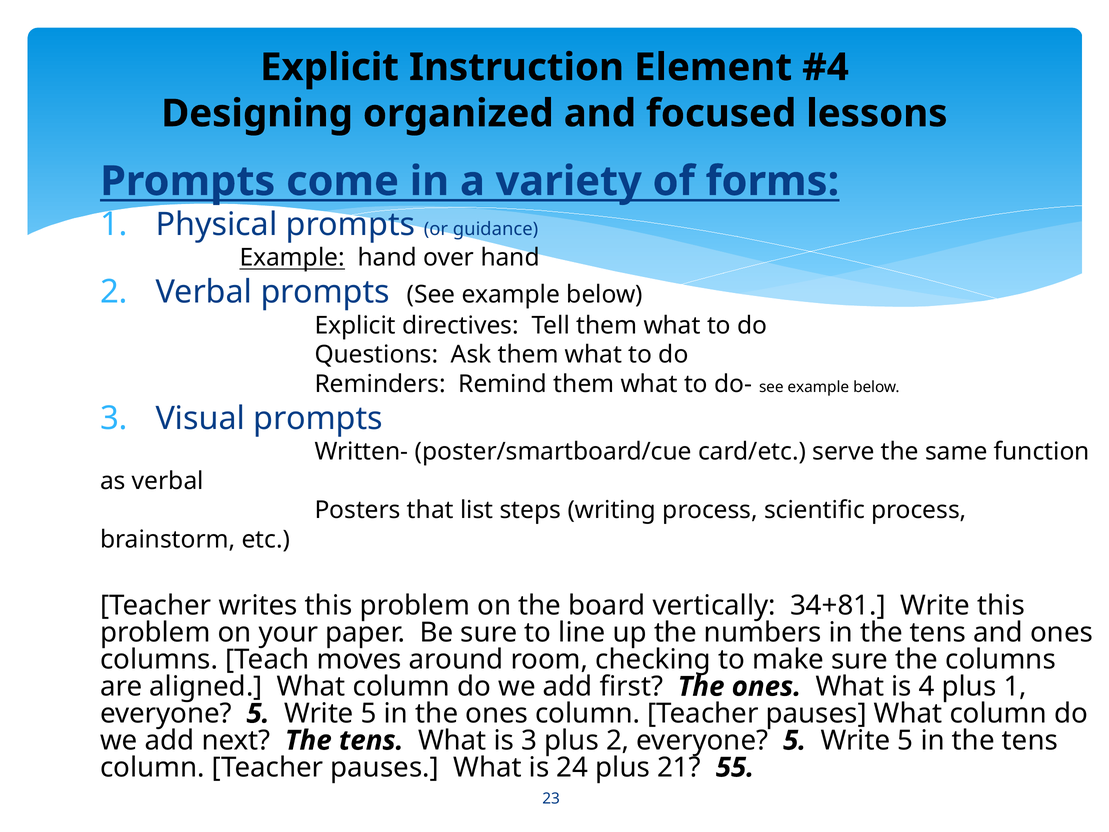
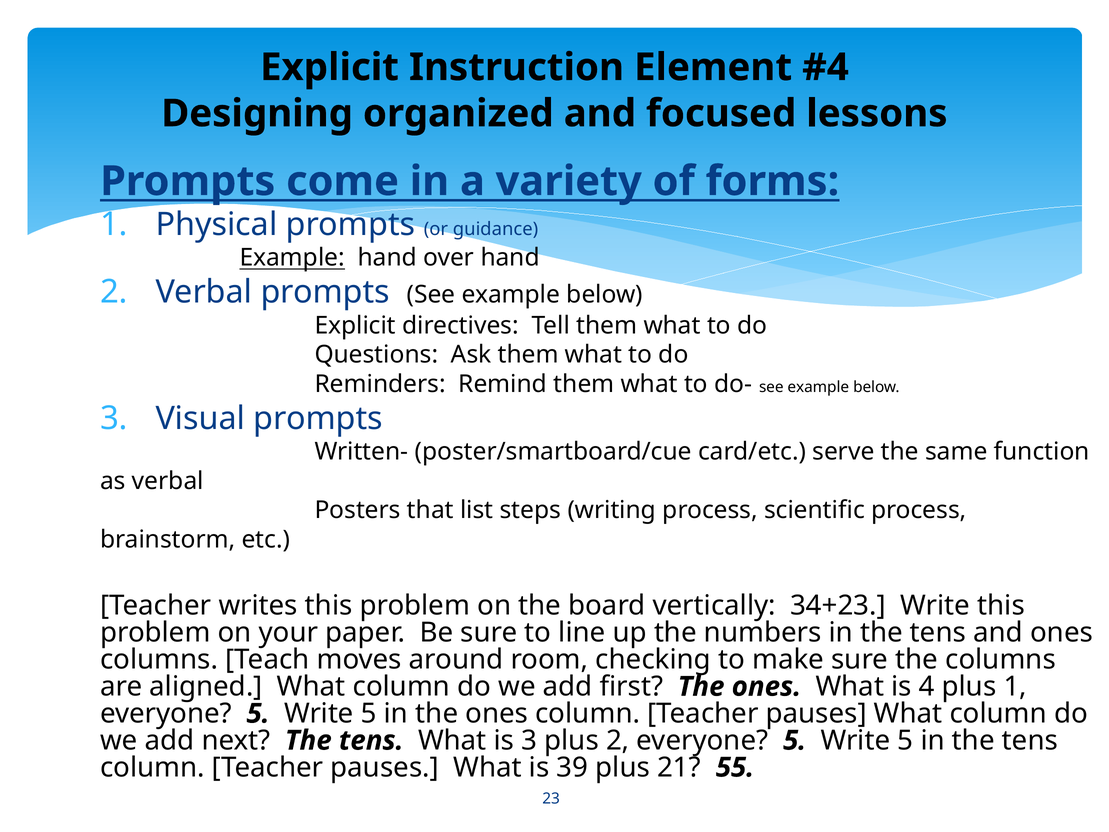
34+81: 34+81 -> 34+23 (838, 606)
24: 24 -> 39 (572, 767)
